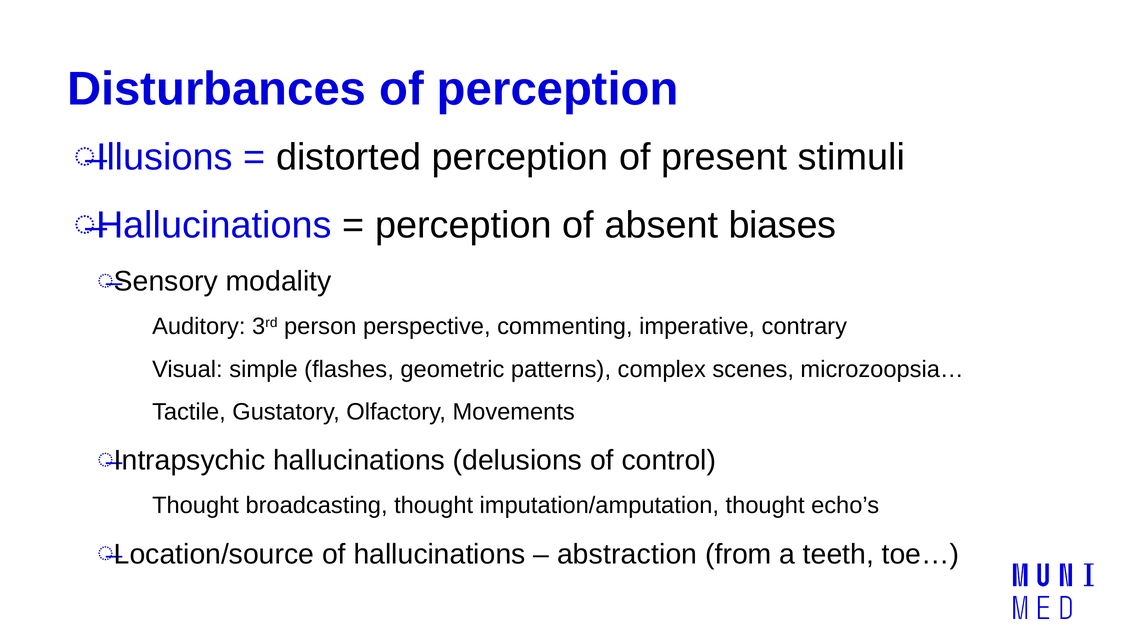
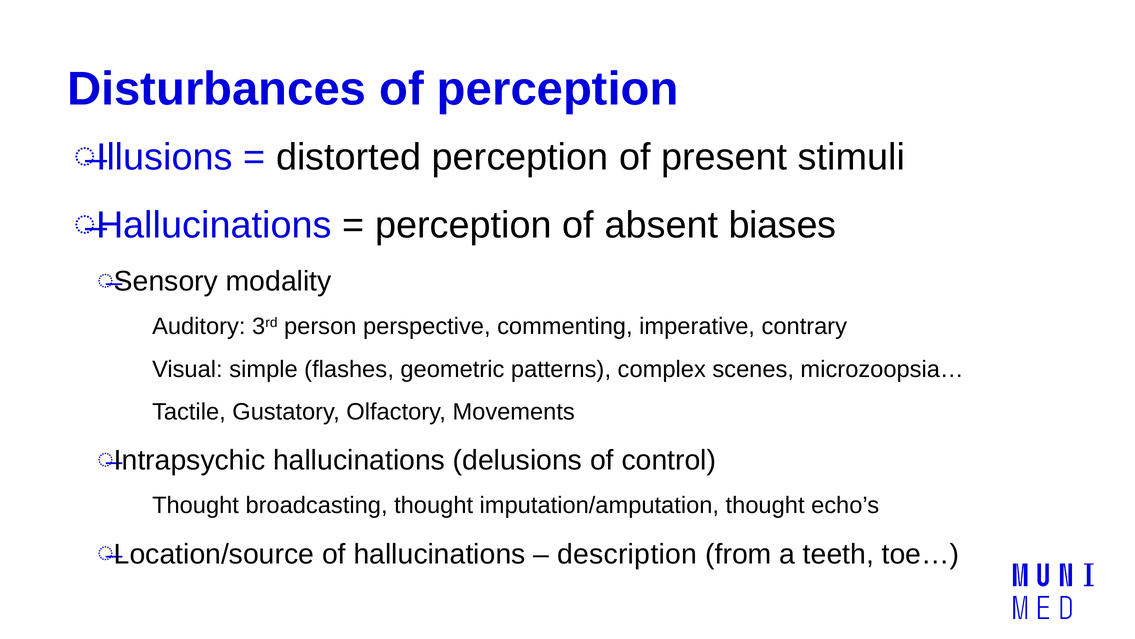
abstraction: abstraction -> description (627, 554)
